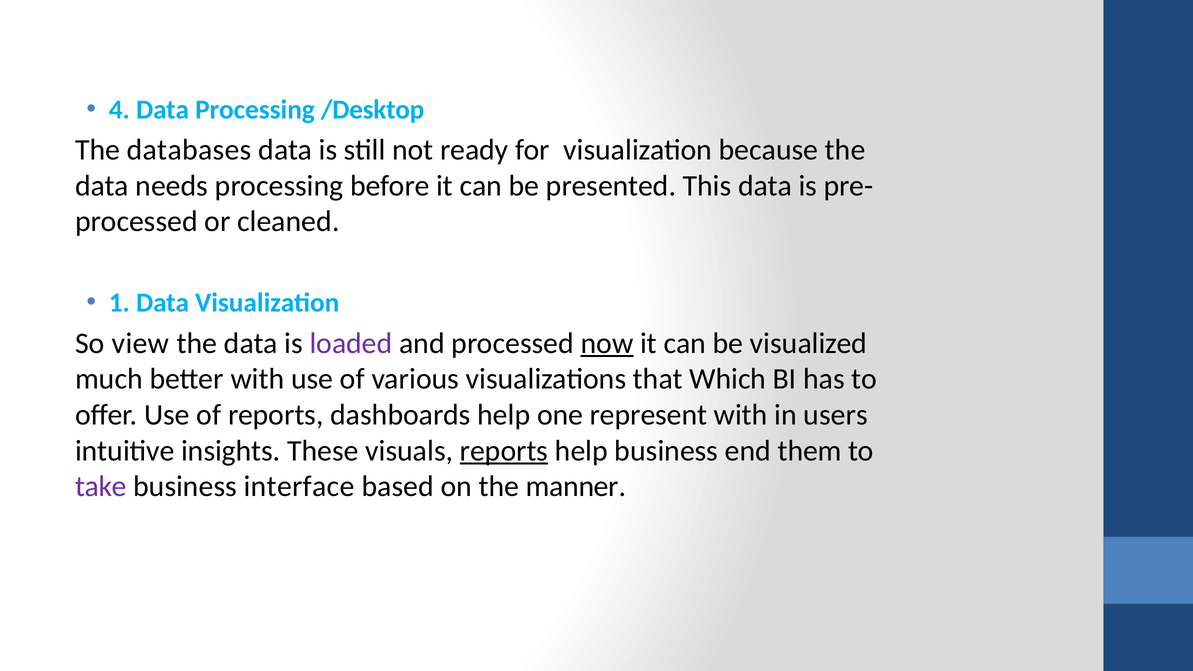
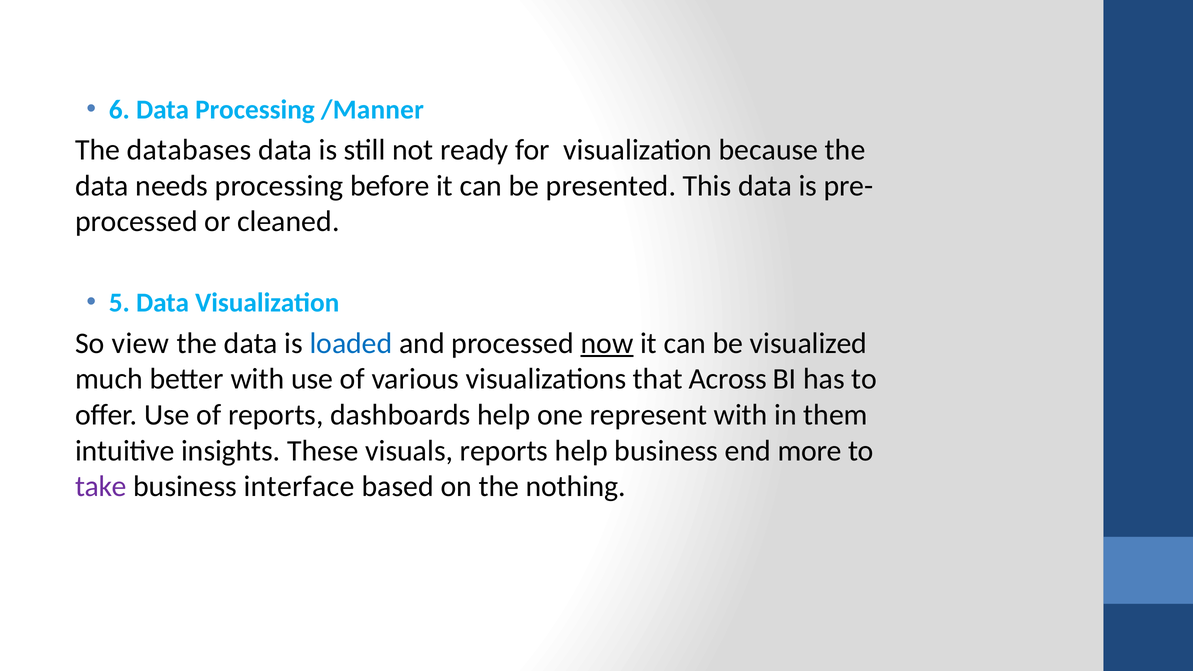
4: 4 -> 6 (119, 110)
/Desktop: /Desktop -> /Manner (372, 110)
1: 1 -> 5 (119, 303)
loaded colour: purple -> blue (351, 343)
Which: Which -> Across (728, 379)
users: users -> them (836, 415)
reports underline: present -> none (504, 451)
them: them -> more (810, 451)
manner: manner -> nothing (576, 486)
